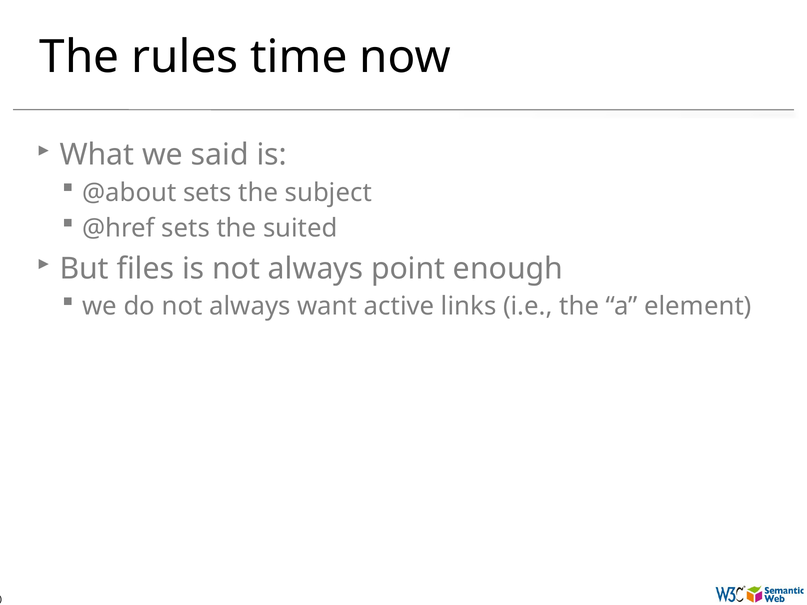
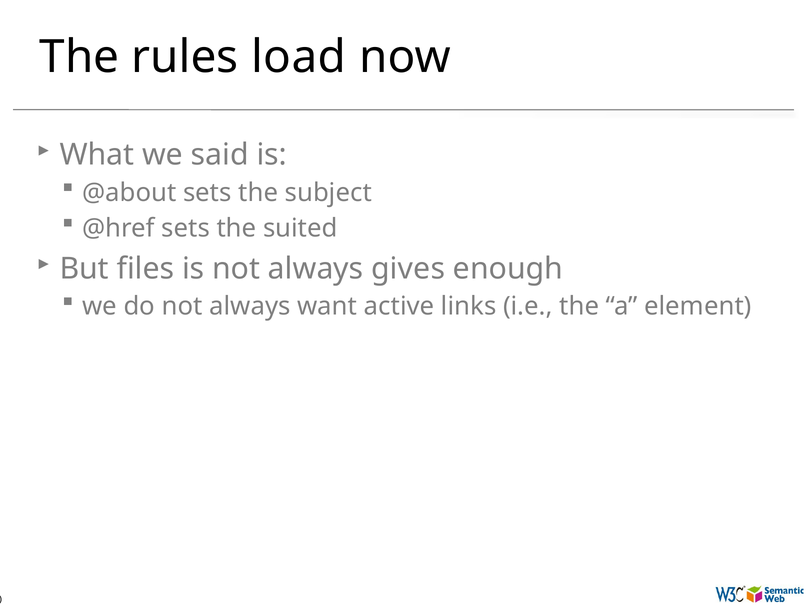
time: time -> load (299, 57)
point: point -> gives (408, 269)
